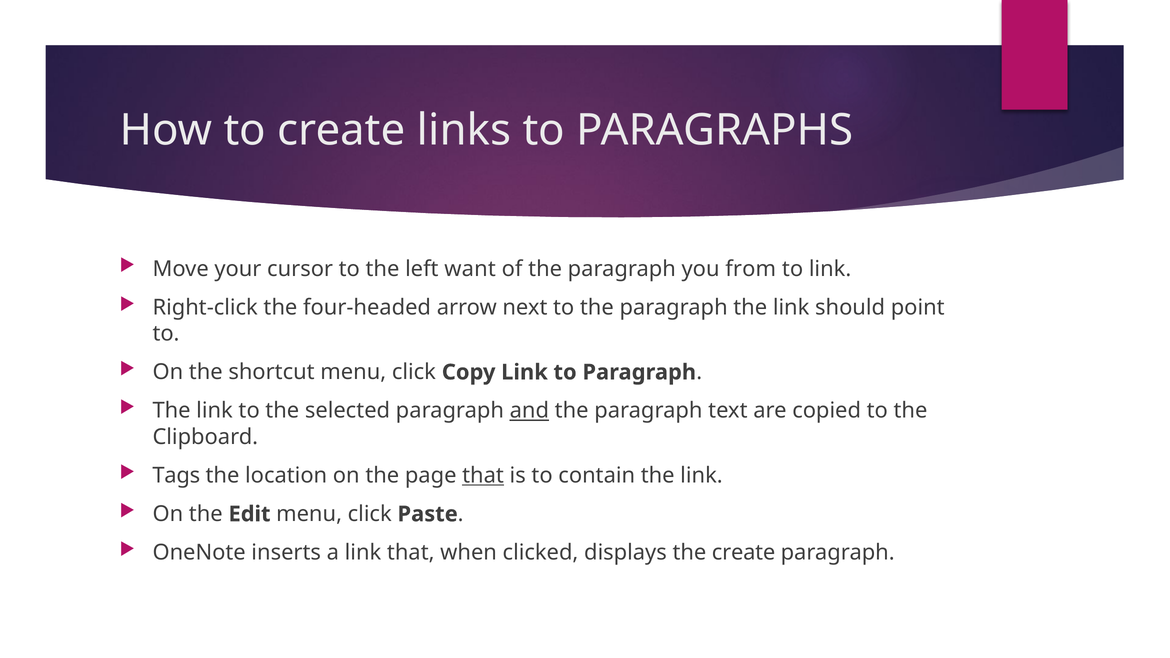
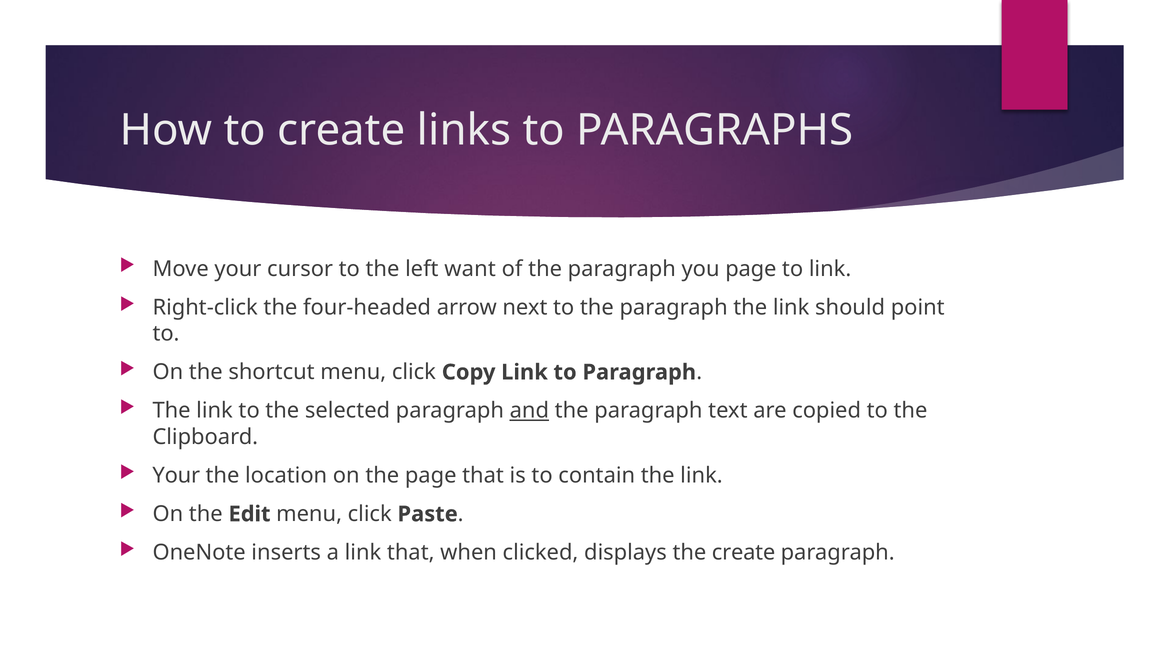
you from: from -> page (751, 269)
Tags: Tags -> Your (176, 476)
that underline: present -> none (483, 476)
